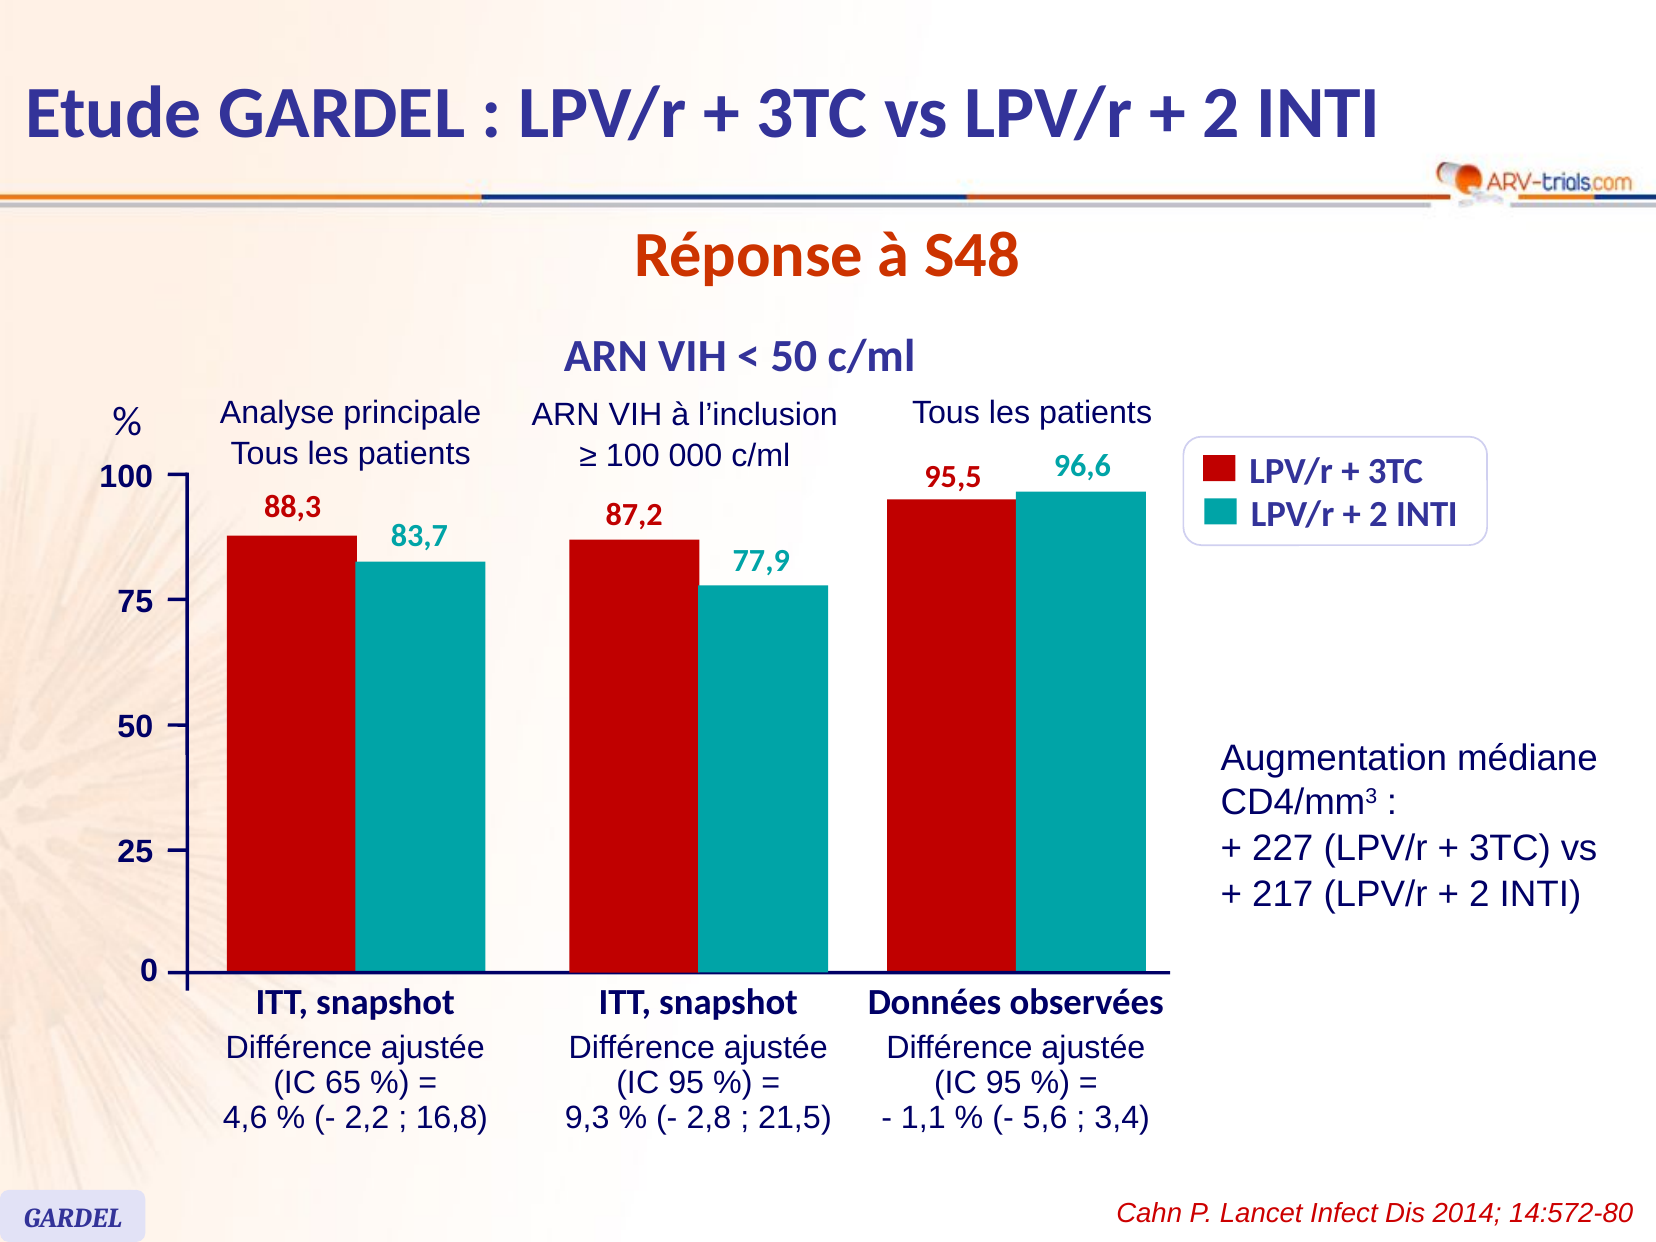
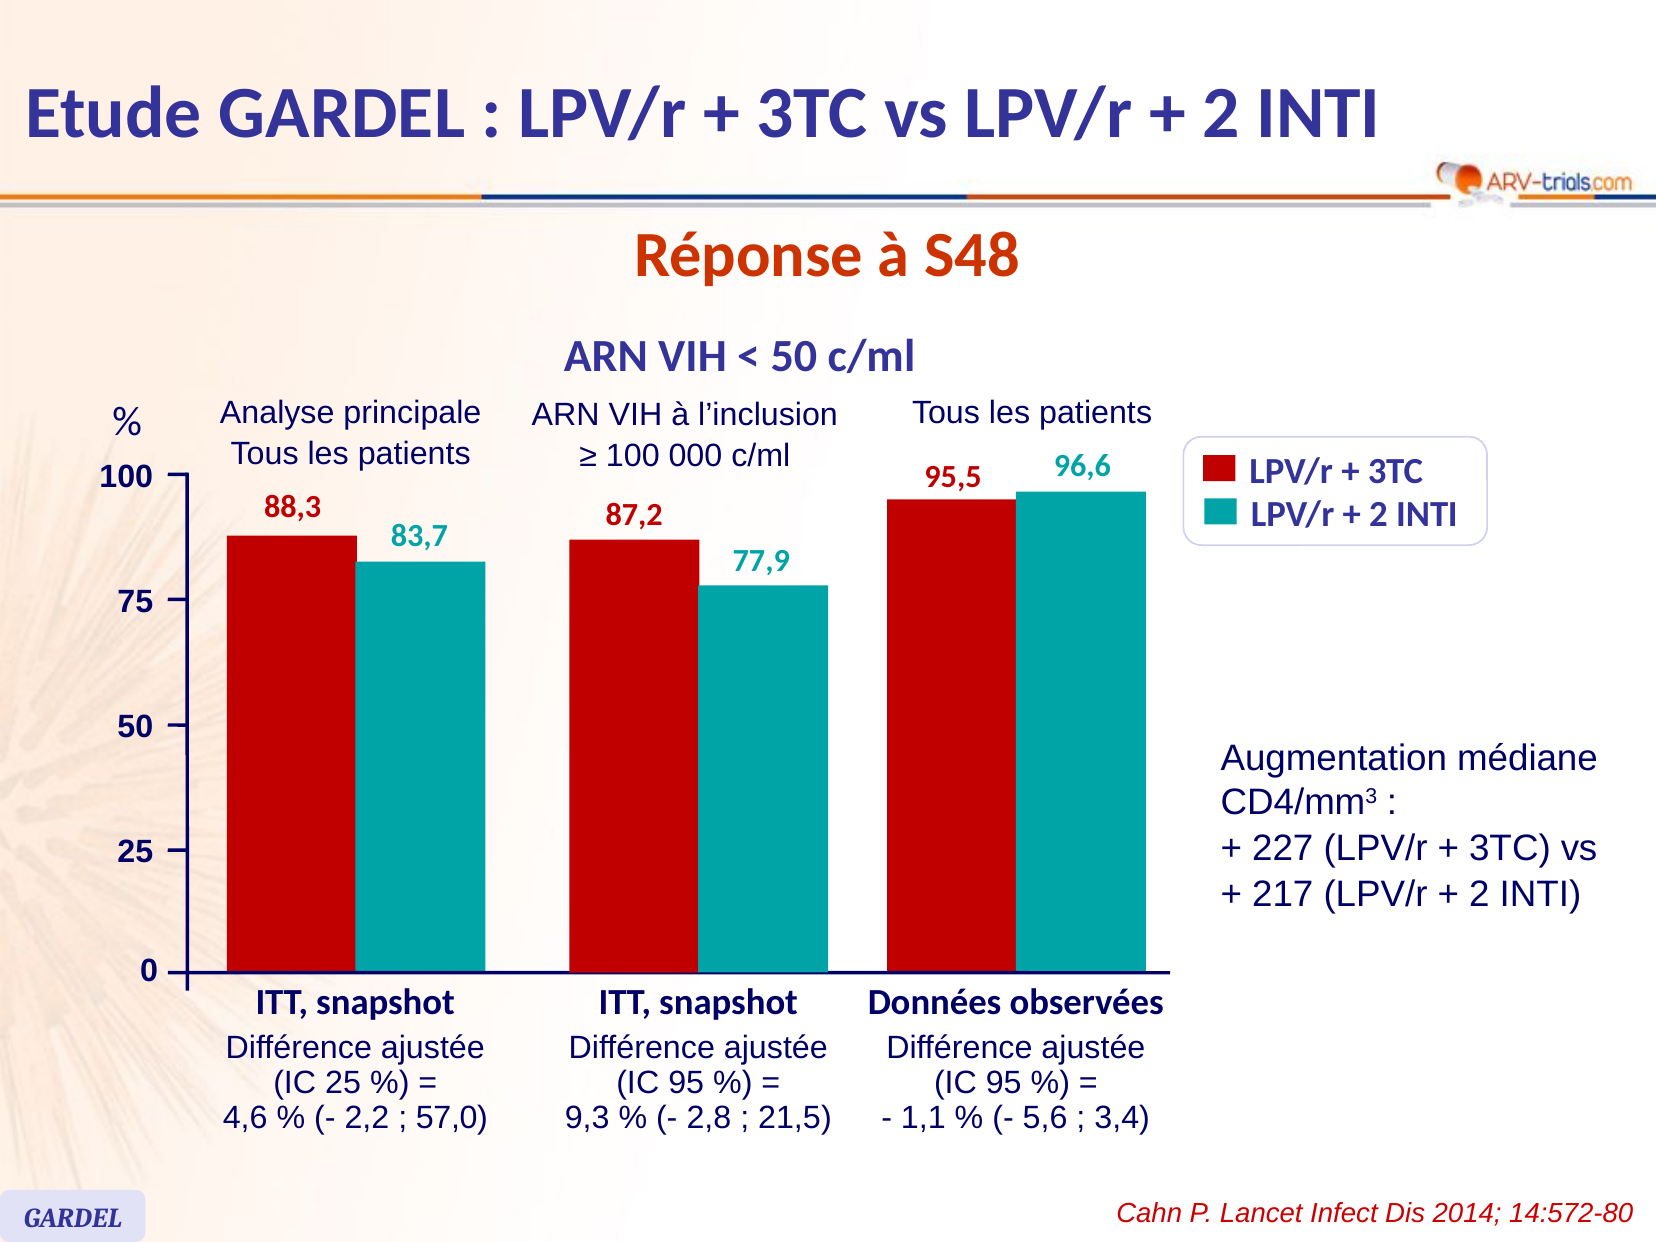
IC 65: 65 -> 25 (343, 1083)
16,8: 16,8 -> 57,0 (452, 1118)
